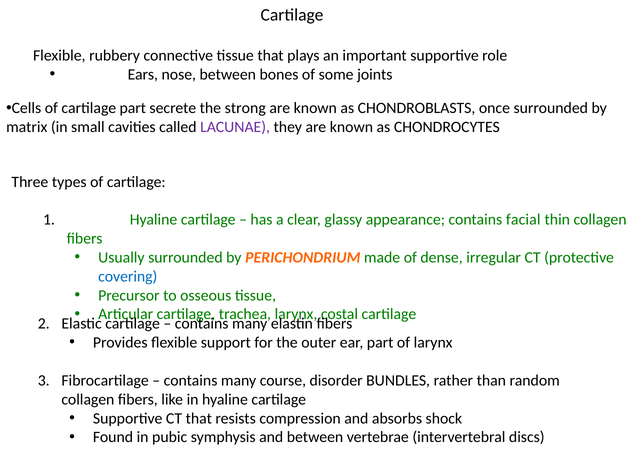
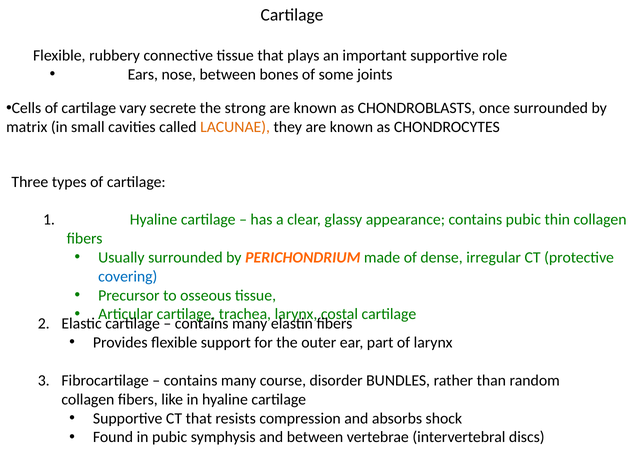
cartilage part: part -> vary (133, 108)
LACUNAE colour: purple -> orange (235, 127)
contains facial: facial -> pubic (523, 220)
